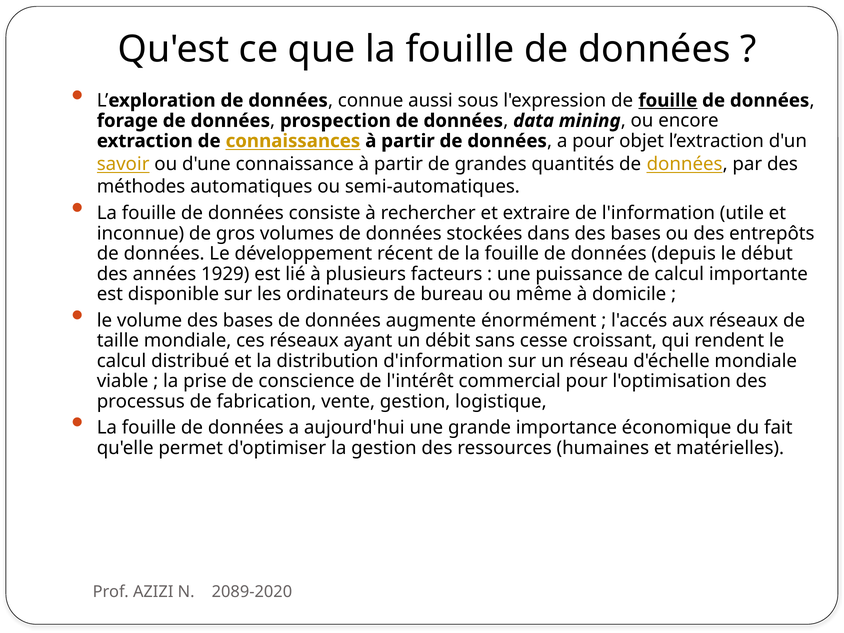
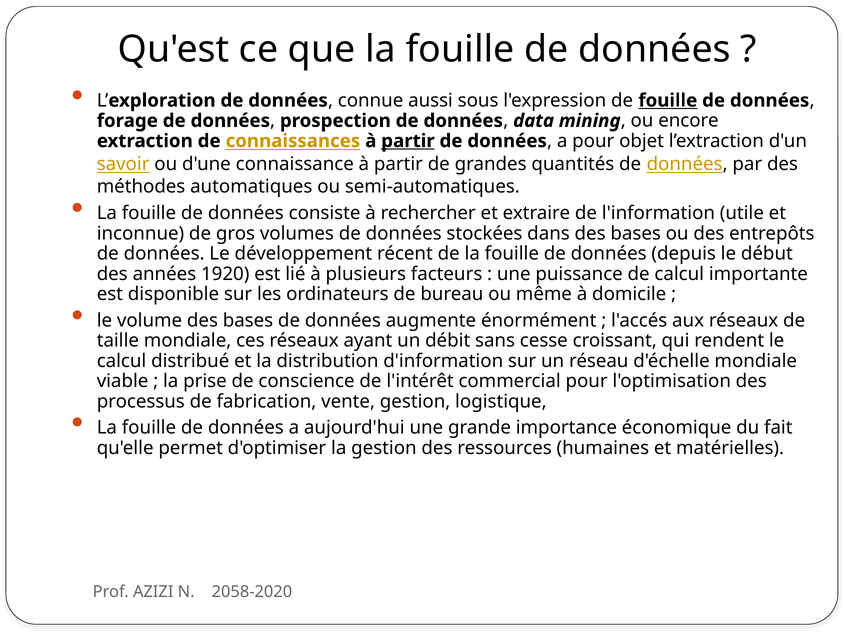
partir underline: none -> present (408, 141)
1929: 1929 -> 1920 (225, 274)
2089-2020: 2089-2020 -> 2058-2020 (252, 592)
